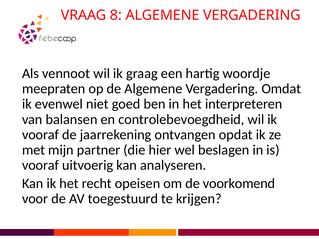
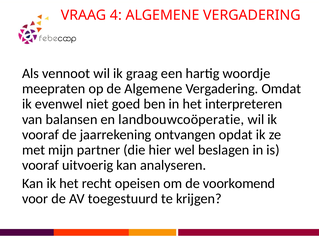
8: 8 -> 4 (116, 15)
controlebevoegdheid: controlebevoegdheid -> landbouwcoöperatie (181, 120)
